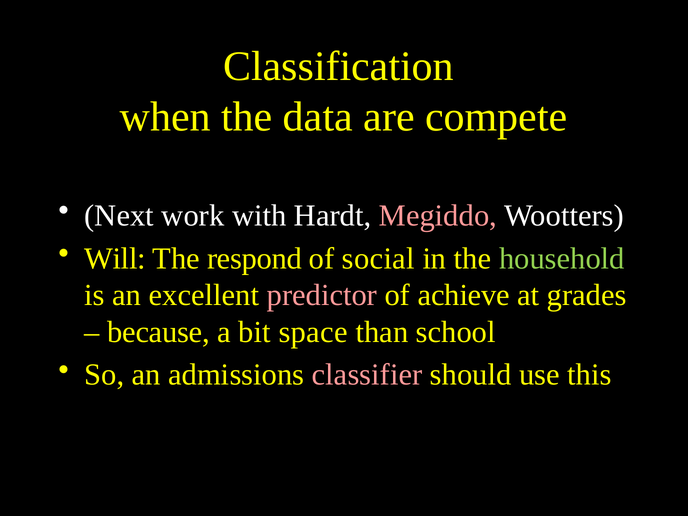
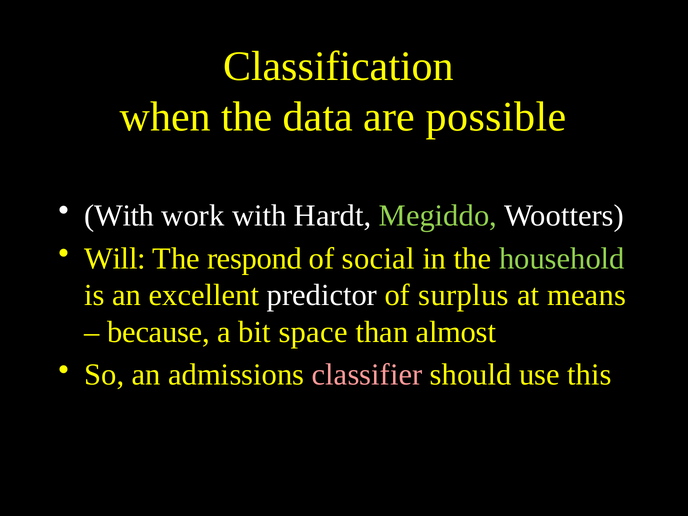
compete: compete -> possible (496, 117)
Next: Next -> With (119, 216)
Megiddo colour: pink -> light green (438, 216)
predictor colour: pink -> white (322, 295)
achieve: achieve -> surplus (464, 295)
grades: grades -> means (587, 295)
school: school -> almost (456, 332)
